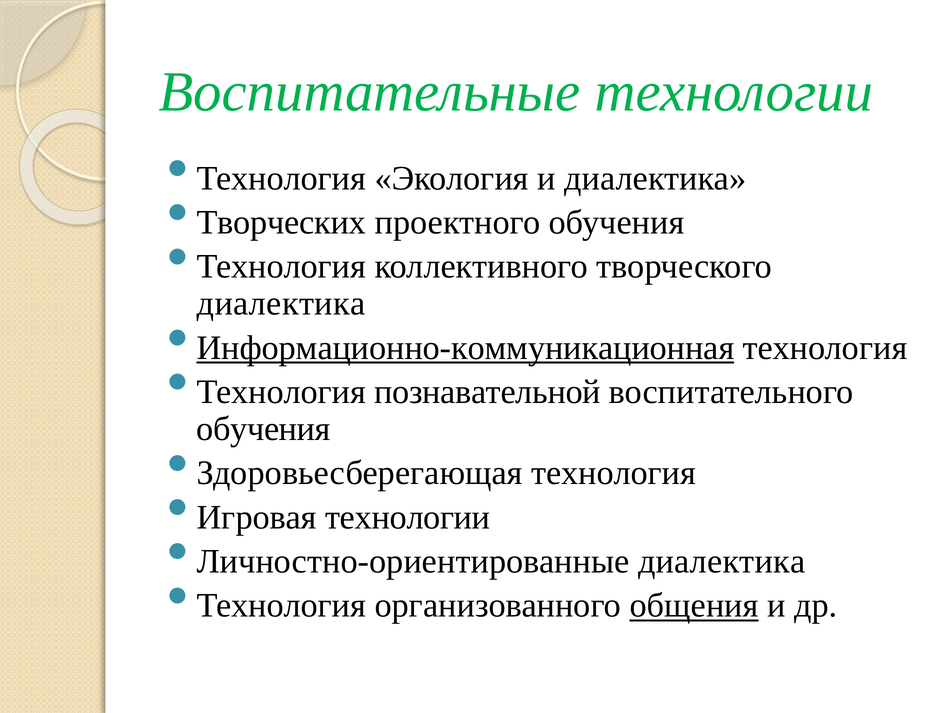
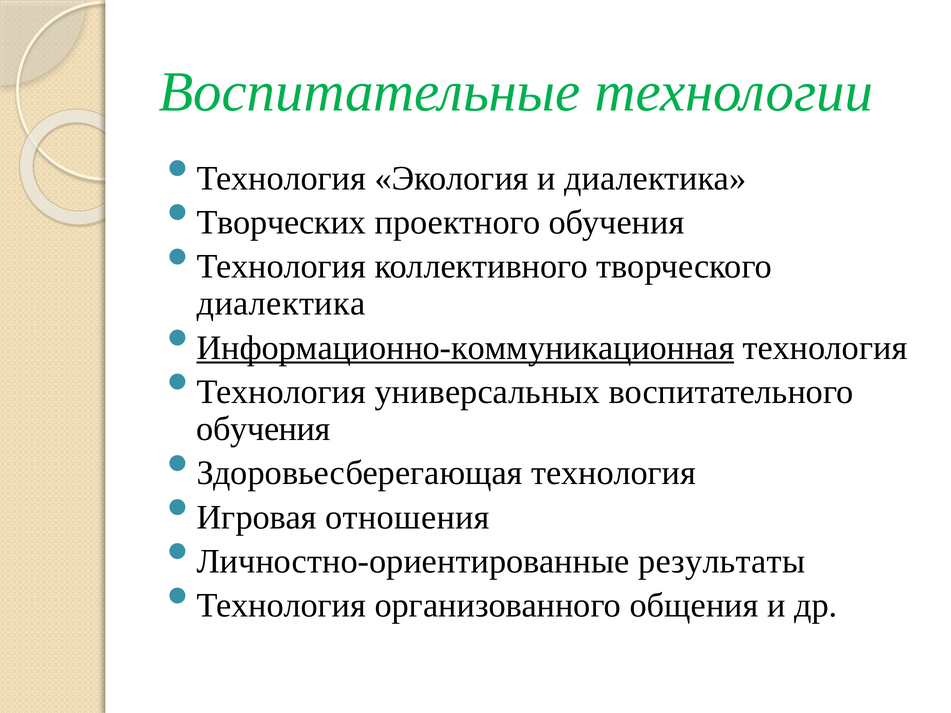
познавательной: познавательной -> универсальных (487, 392)
Игровая технологии: технологии -> отношения (407, 517)
Личностно-ориентированные диалектика: диалектика -> результаты (722, 562)
общения underline: present -> none (694, 606)
